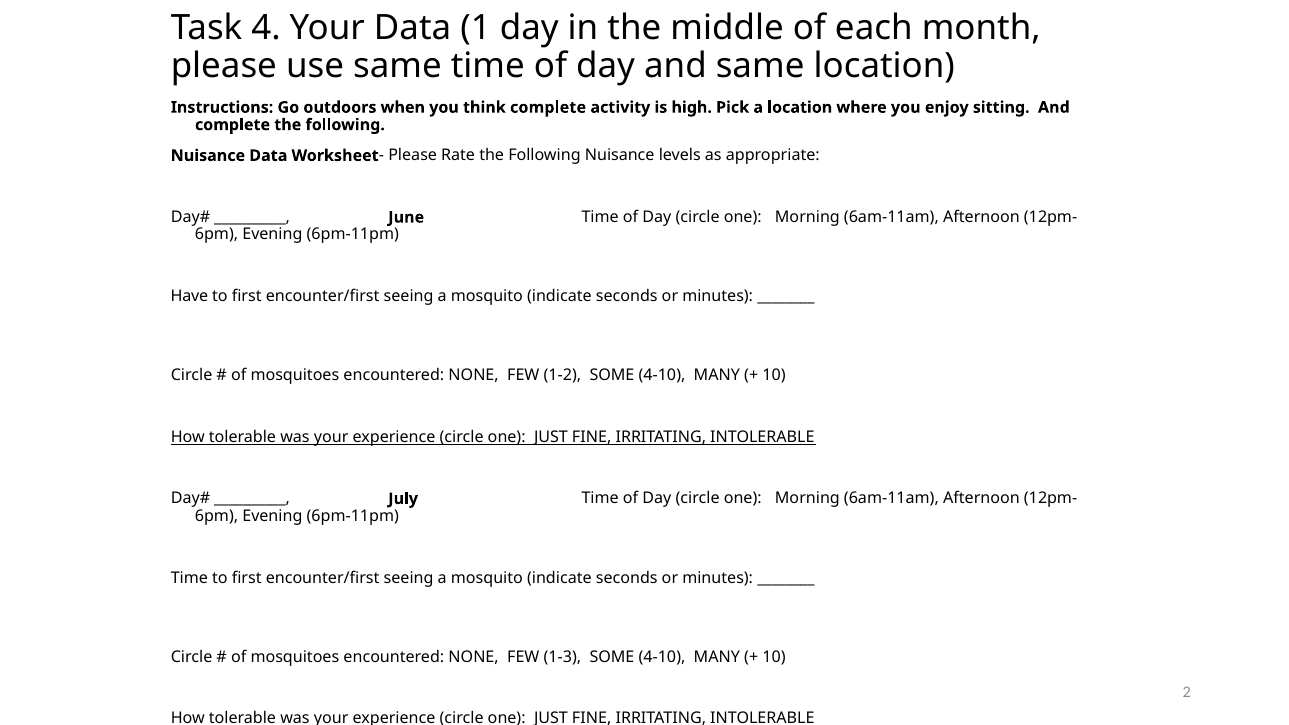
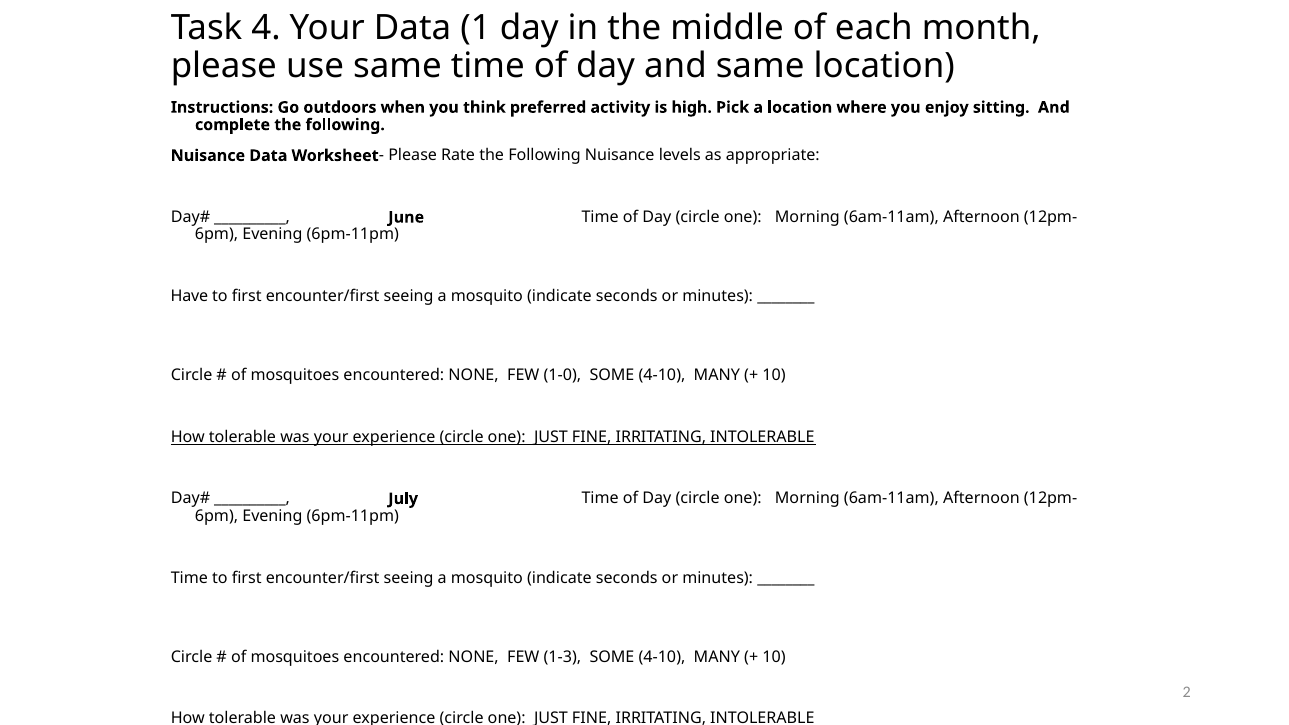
think complete: complete -> preferred (548, 107)
1-2: 1-2 -> 1-0 (562, 375)
